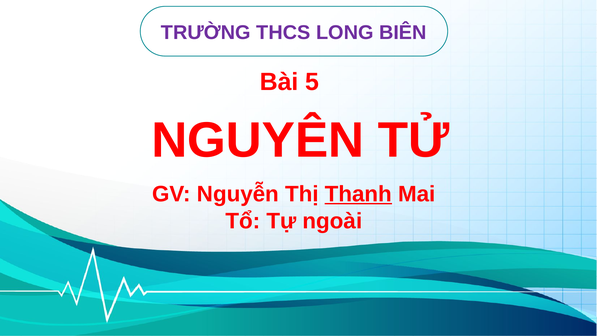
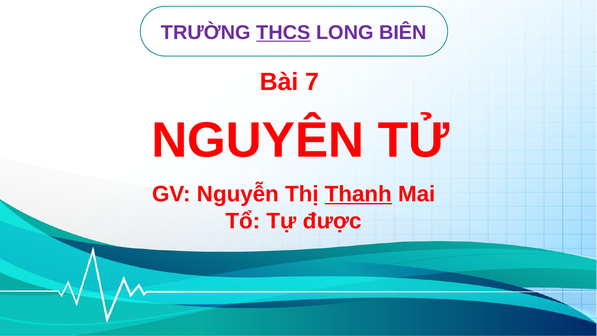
THCS underline: none -> present (283, 33)
5: 5 -> 7 (312, 82)
ngoài: ngoài -> được (332, 221)
